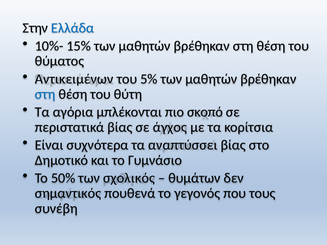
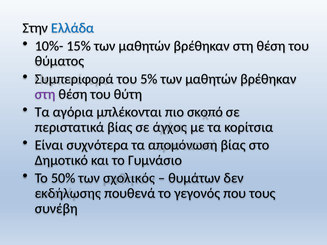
Αντικειμένων: Αντικειμένων -> Συμπεριφορά (74, 79)
στη colour: blue -> purple (45, 94)
αναπτύσσει: αναπτύσσει -> απομόνωση (183, 145)
σημαντικός: σημαντικός -> εκδήλωσης (68, 193)
